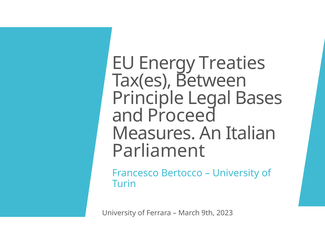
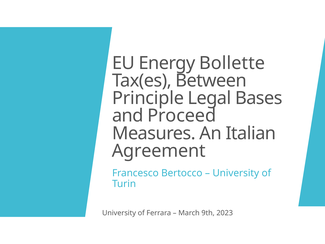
Treaties: Treaties -> Bollette (232, 63)
Parliament: Parliament -> Agreement (159, 151)
